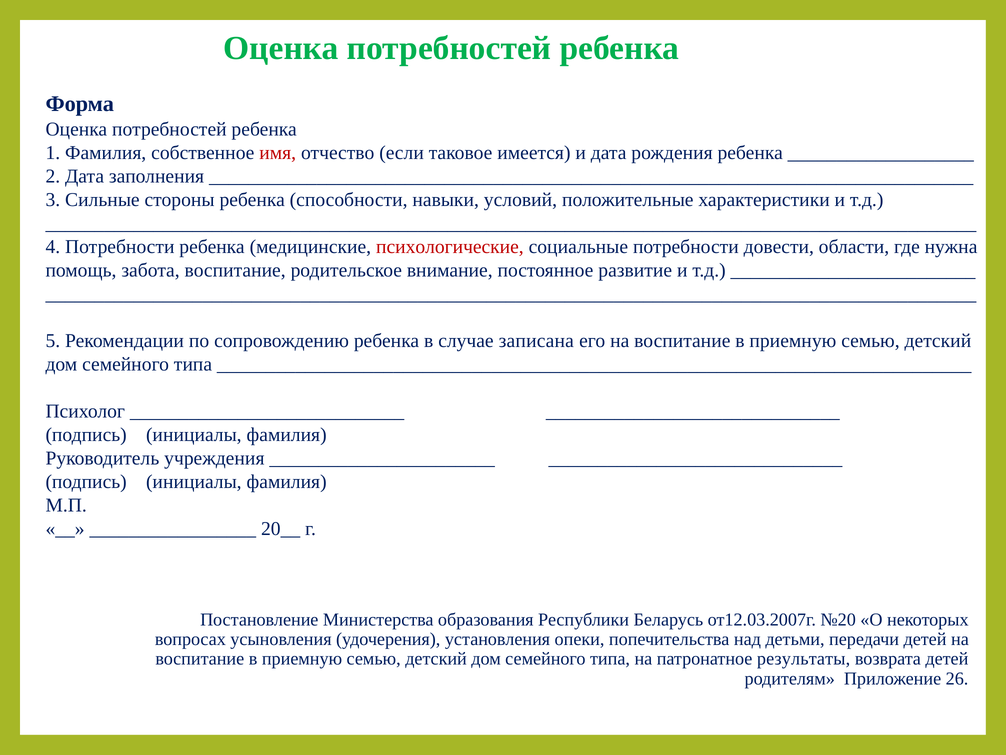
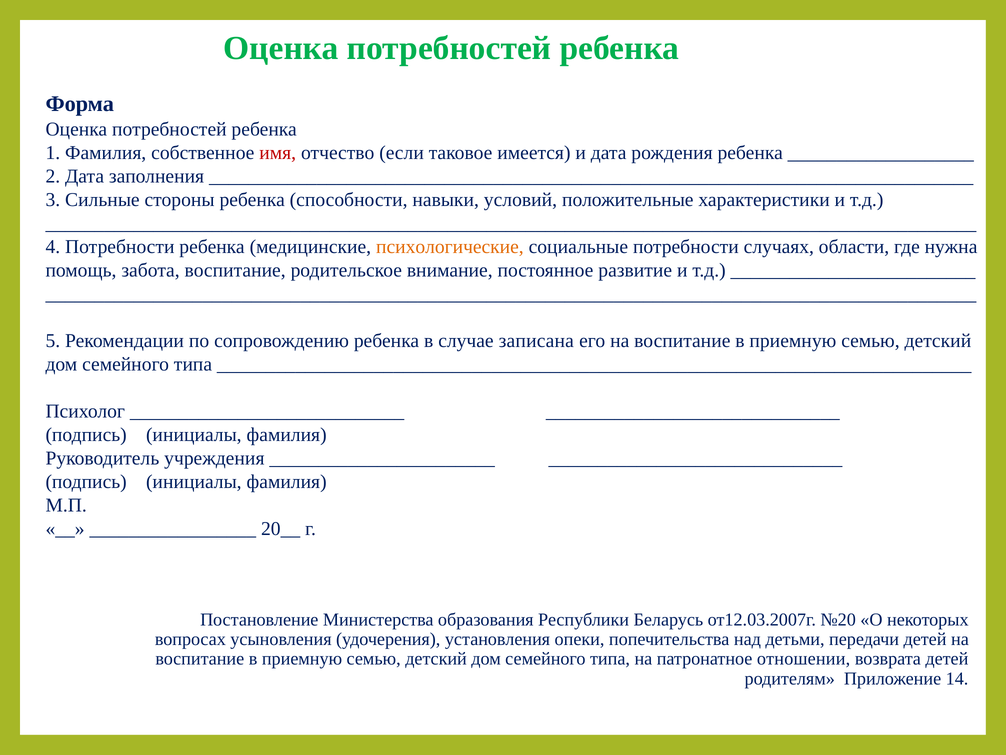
психологические colour: red -> orange (450, 246)
довести: довести -> случаях (779, 246)
результаты: результаты -> отношении (804, 659)
26: 26 -> 14 (957, 678)
